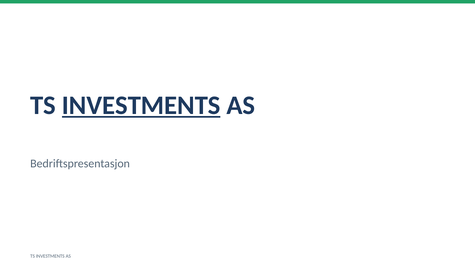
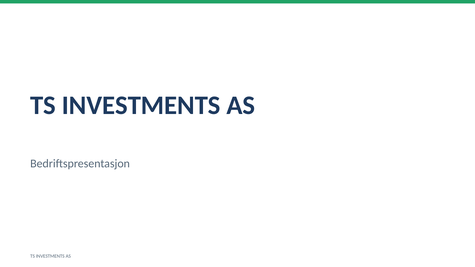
INVESTMENTS underline: present -> none (141, 105)
